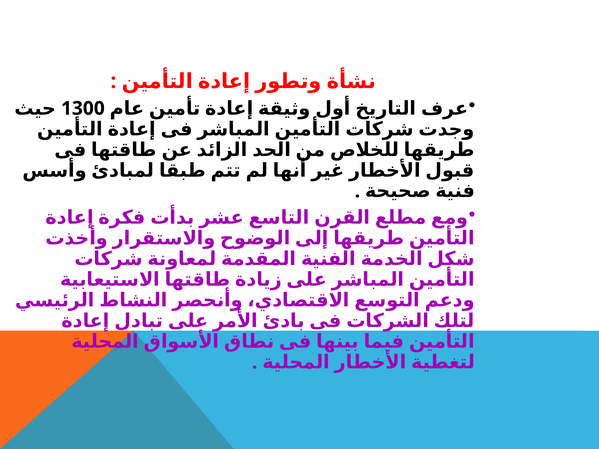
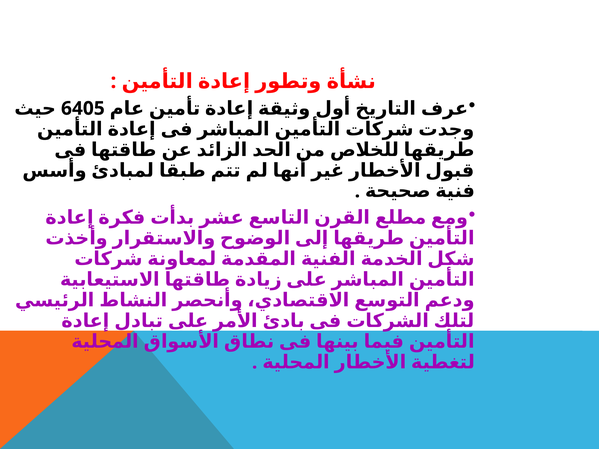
1300: 1300 -> 6405 (83, 108)
